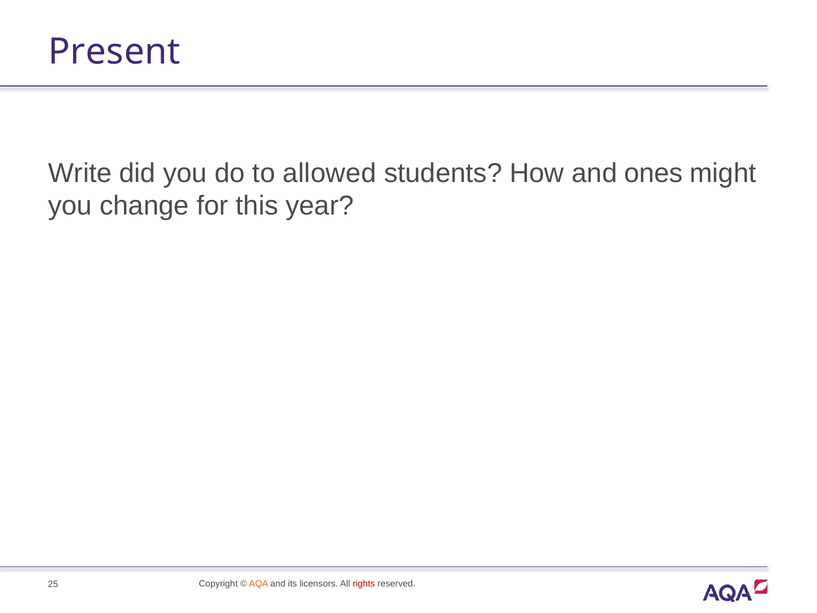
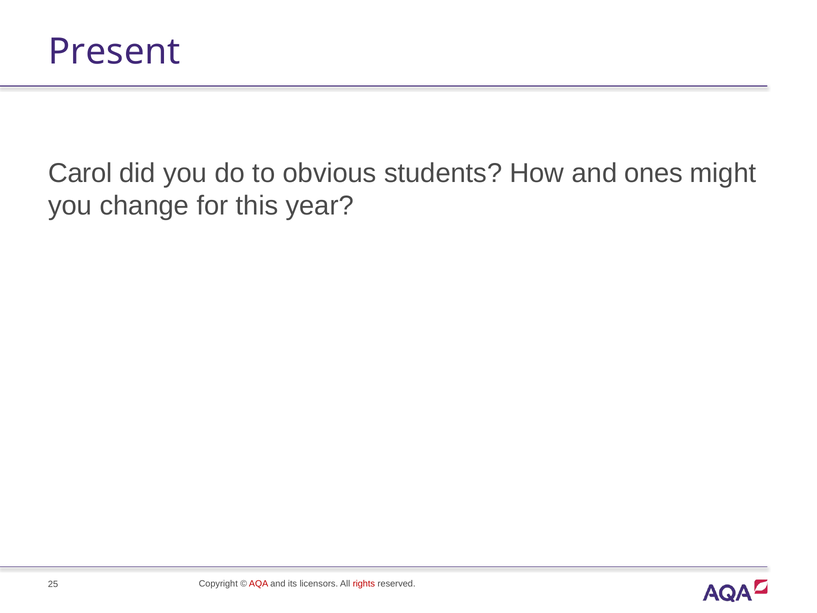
Write: Write -> Carol (80, 173)
allowed: allowed -> obvious (330, 173)
AQA colour: orange -> red (259, 584)
